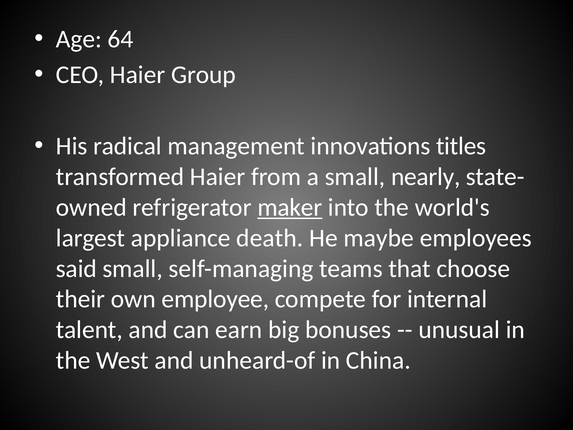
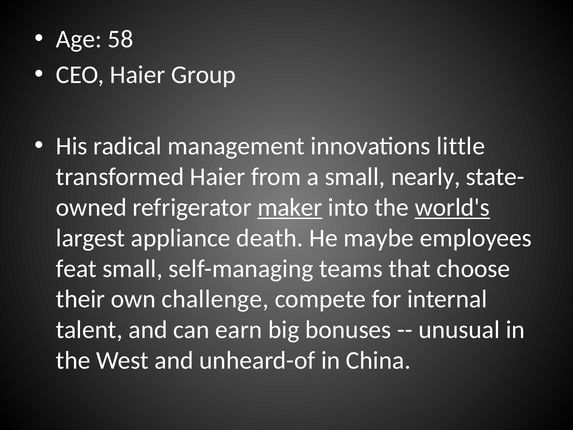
64: 64 -> 58 (120, 39)
titles: titles -> little (461, 146)
world's underline: none -> present (452, 207)
said: said -> feat (76, 268)
employee: employee -> challenge (215, 299)
